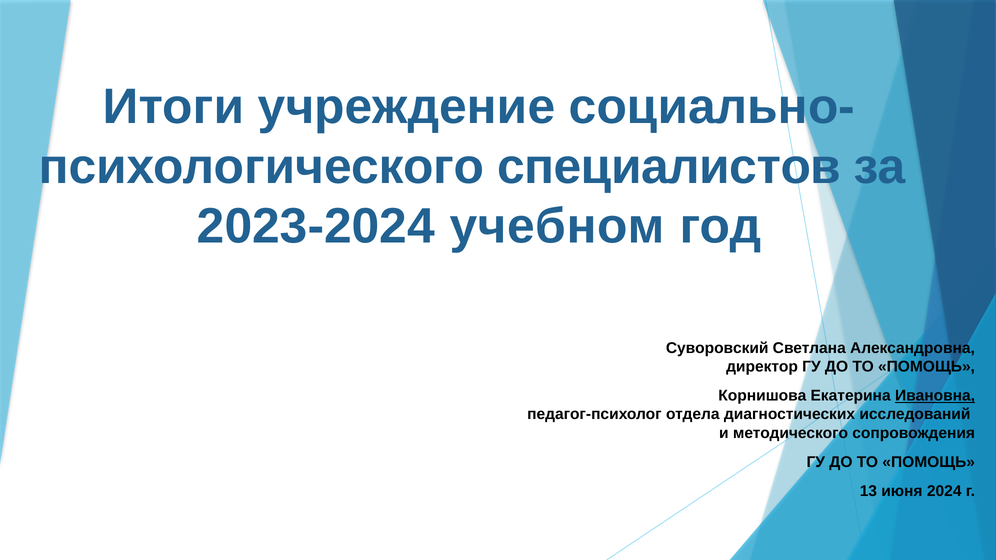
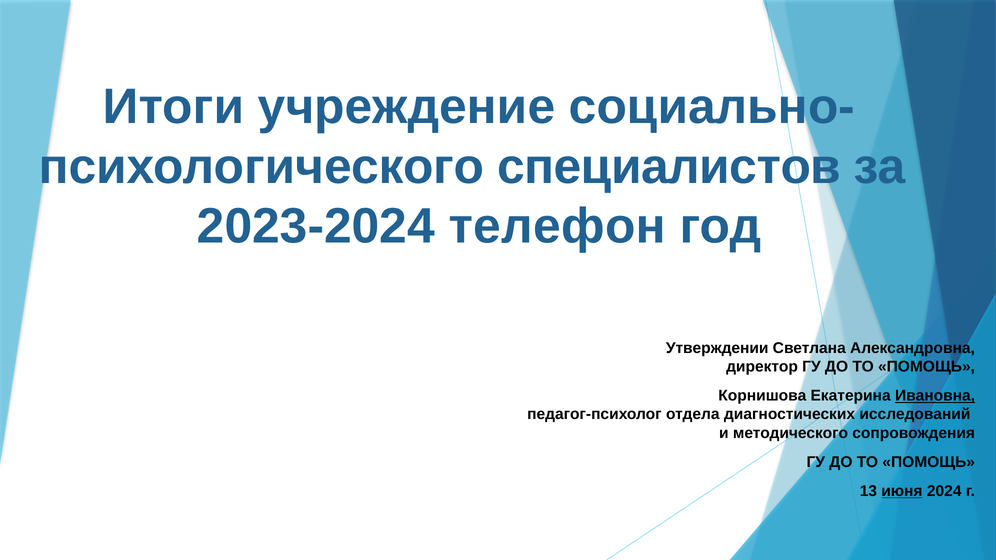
учебном: учебном -> телефон (557, 227)
Суворовский: Суворовский -> Утверждении (717, 348)
июня underline: none -> present (902, 491)
